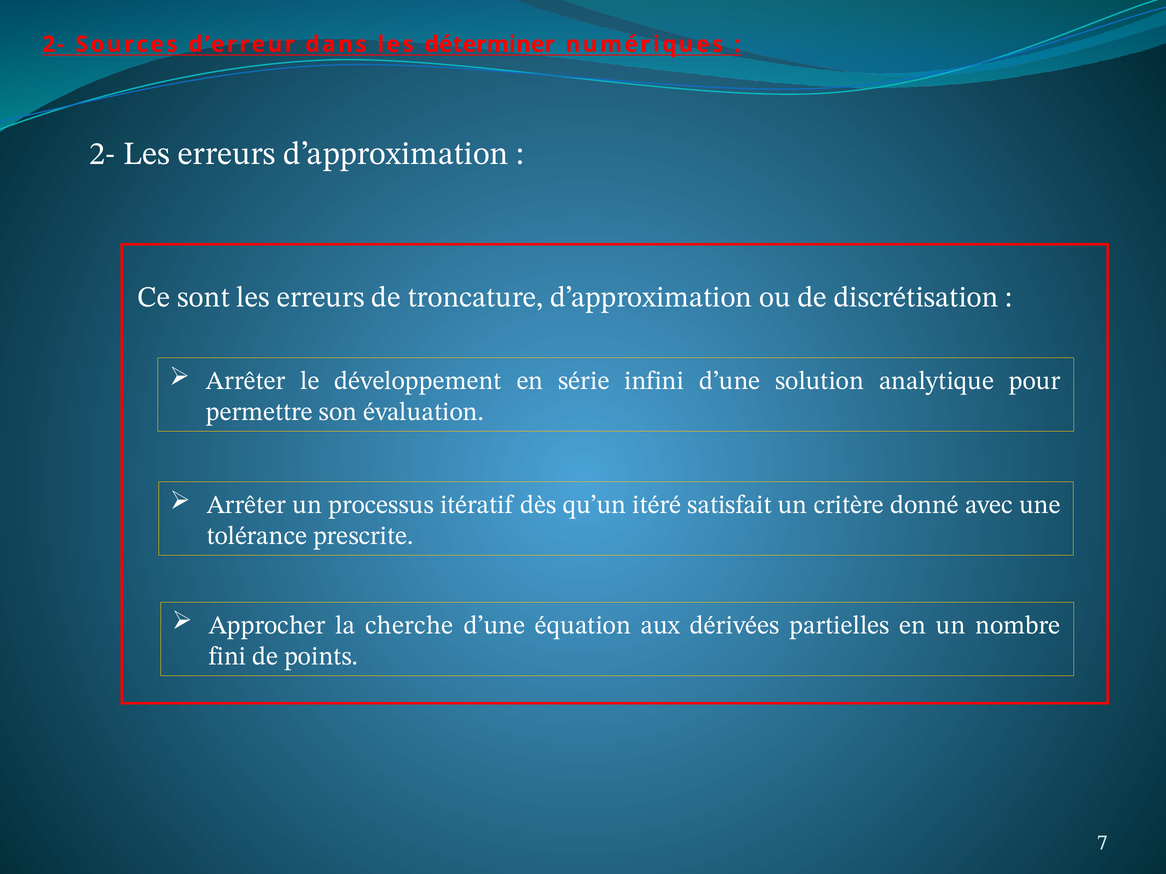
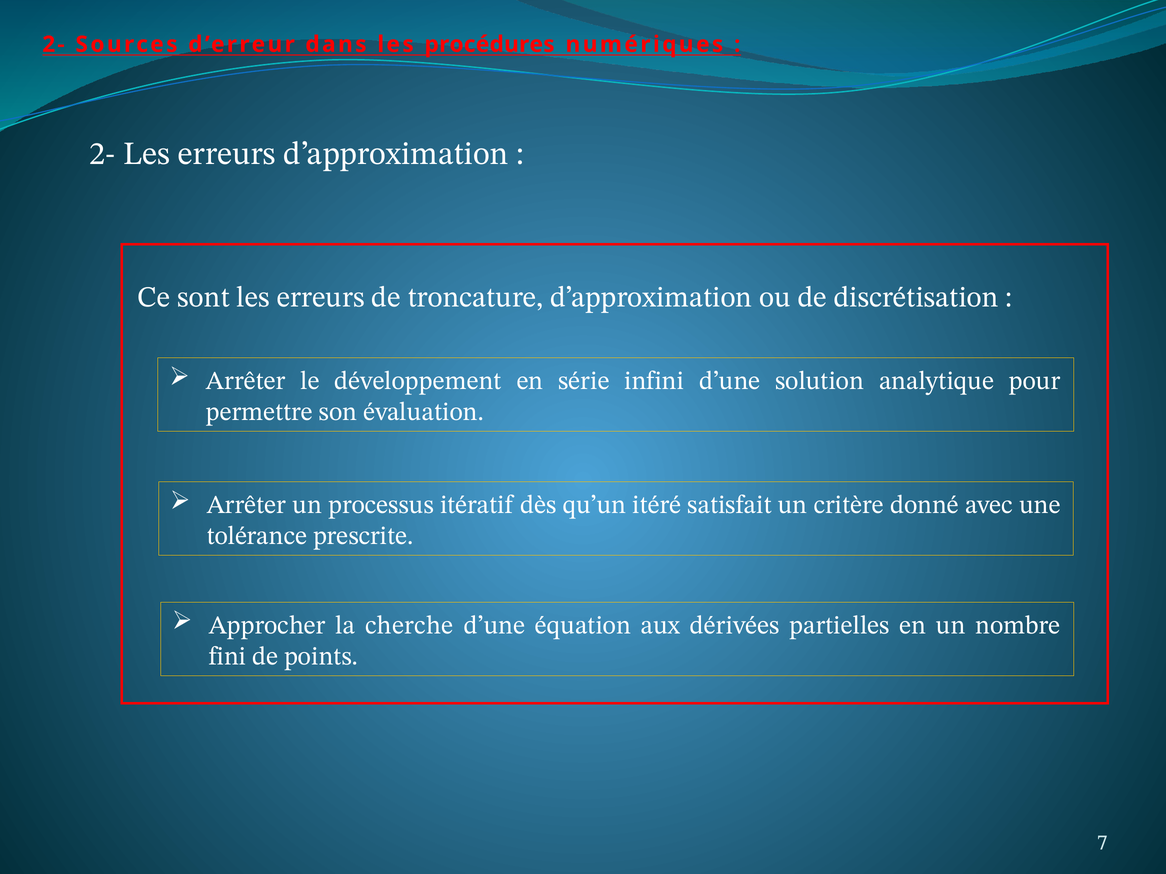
déterminer: déterminer -> procédures (490, 44)
